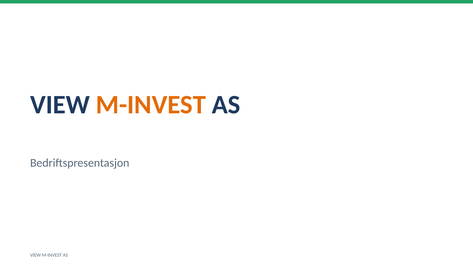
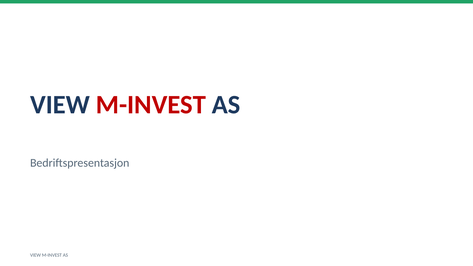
M-INVEST colour: orange -> red (151, 105)
